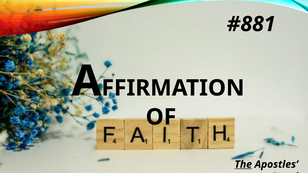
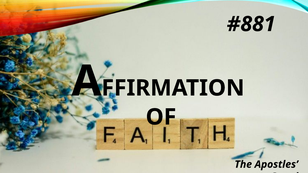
The underline: present -> none (243, 165)
